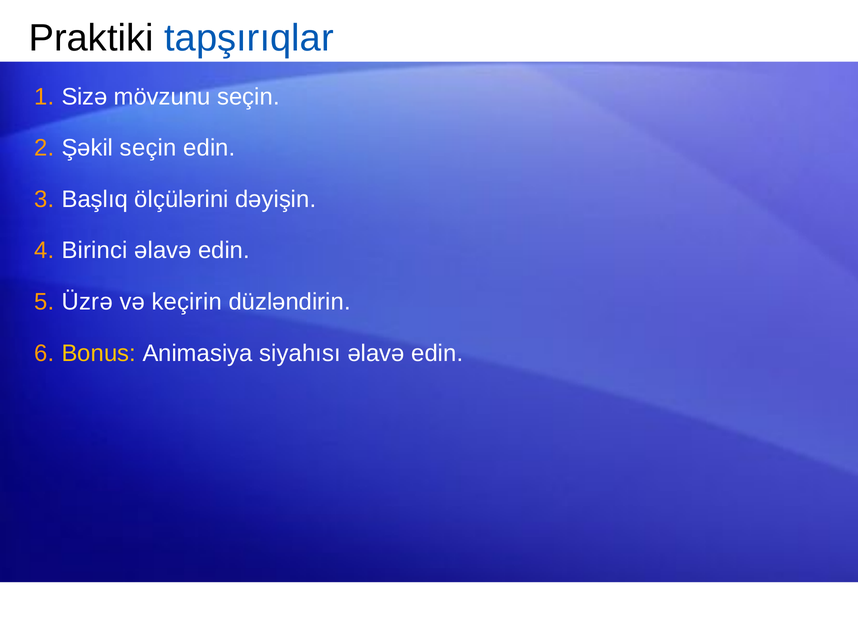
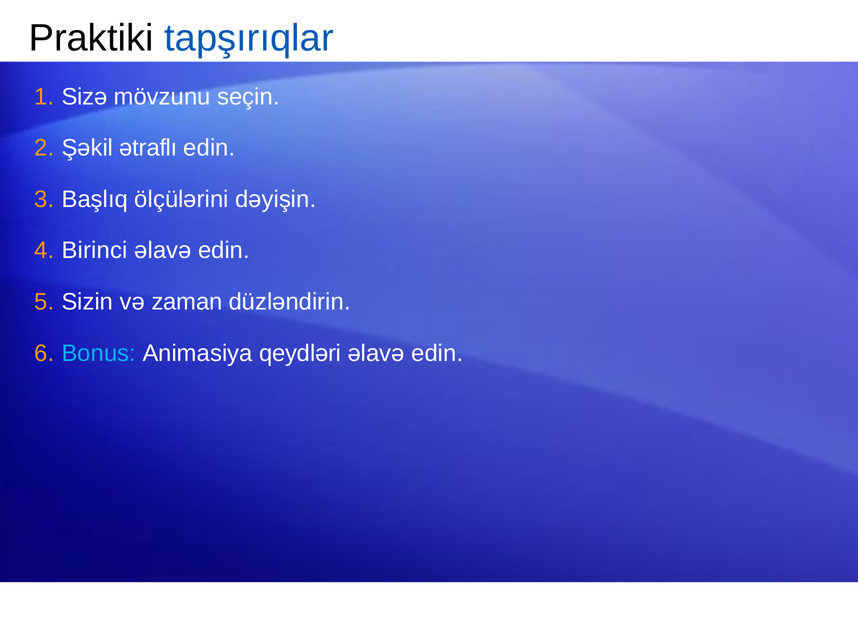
Şəkil seçin: seçin -> ətraflı (149, 148)
Üzrə: Üzrə -> Sizin (87, 302)
keçirin: keçirin -> zaman (187, 302)
Bonus colour: yellow -> light blue (99, 353)
siyahısı: siyahısı -> qeydləri (300, 353)
